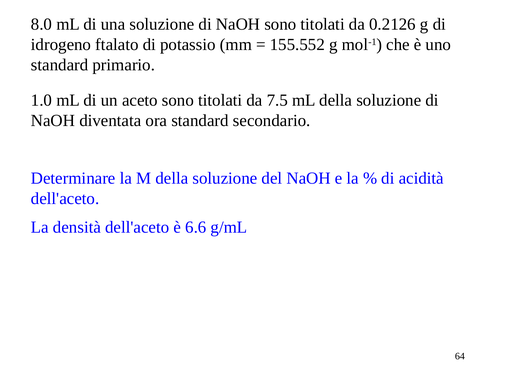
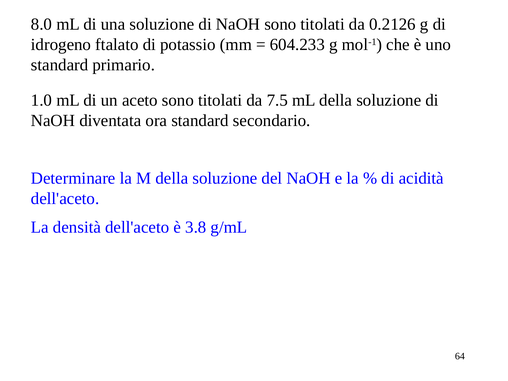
155.552: 155.552 -> 604.233 (297, 45)
6.6: 6.6 -> 3.8 (196, 227)
